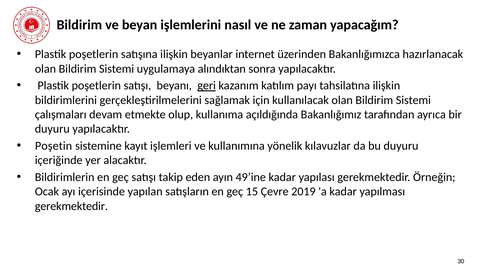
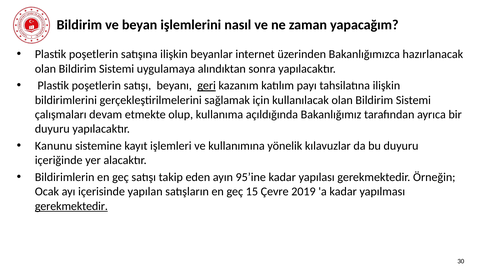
Poşetin: Poşetin -> Kanunu (54, 146)
49’ine: 49’ine -> 95’ine (251, 177)
gerekmektedir underline: none -> present (71, 206)
